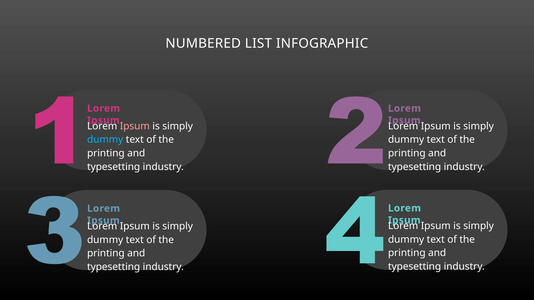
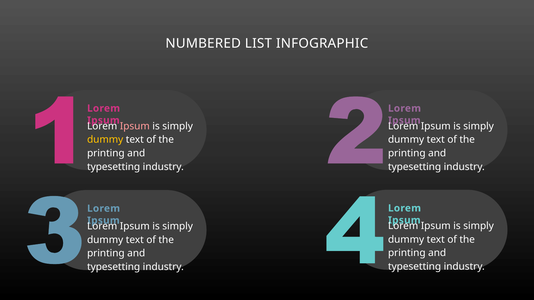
dummy colour: light blue -> yellow (105, 140)
